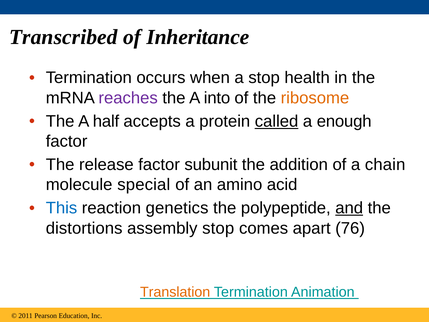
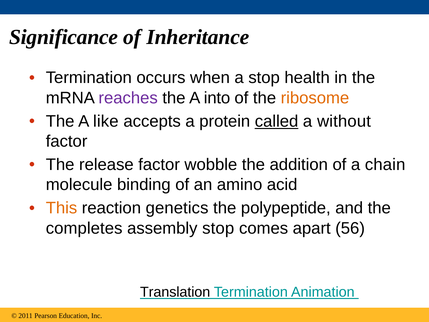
Transcribed: Transcribed -> Significance (64, 37)
half: half -> like (106, 121)
enough: enough -> without (344, 121)
subunit: subunit -> wobble (211, 165)
special: special -> binding (144, 185)
This colour: blue -> orange (62, 208)
and underline: present -> none (349, 208)
distortions: distortions -> completes (84, 228)
76: 76 -> 56 (350, 228)
Translation colour: orange -> black (175, 292)
